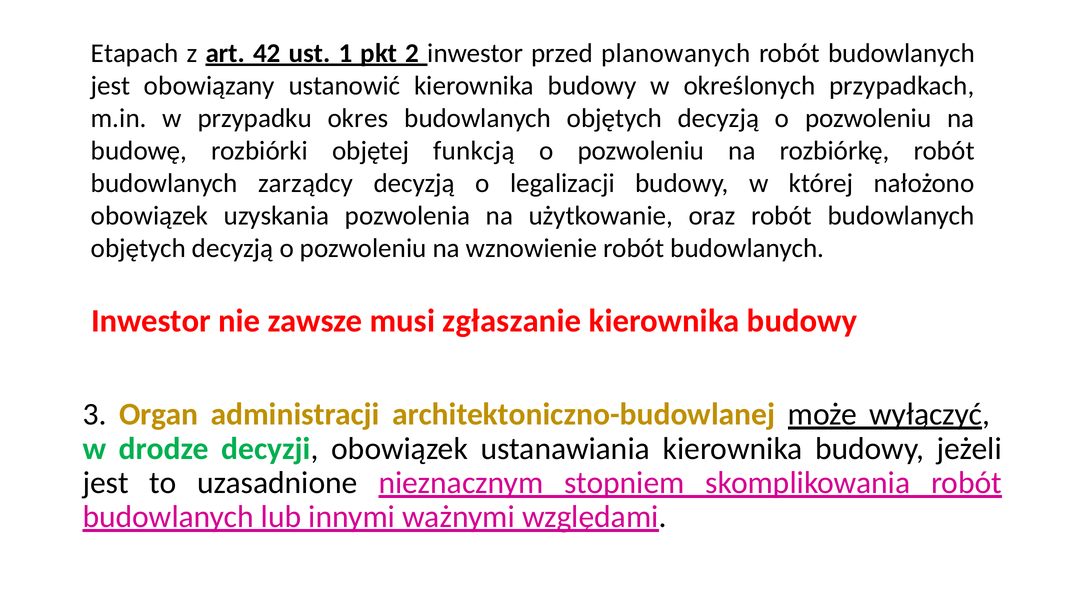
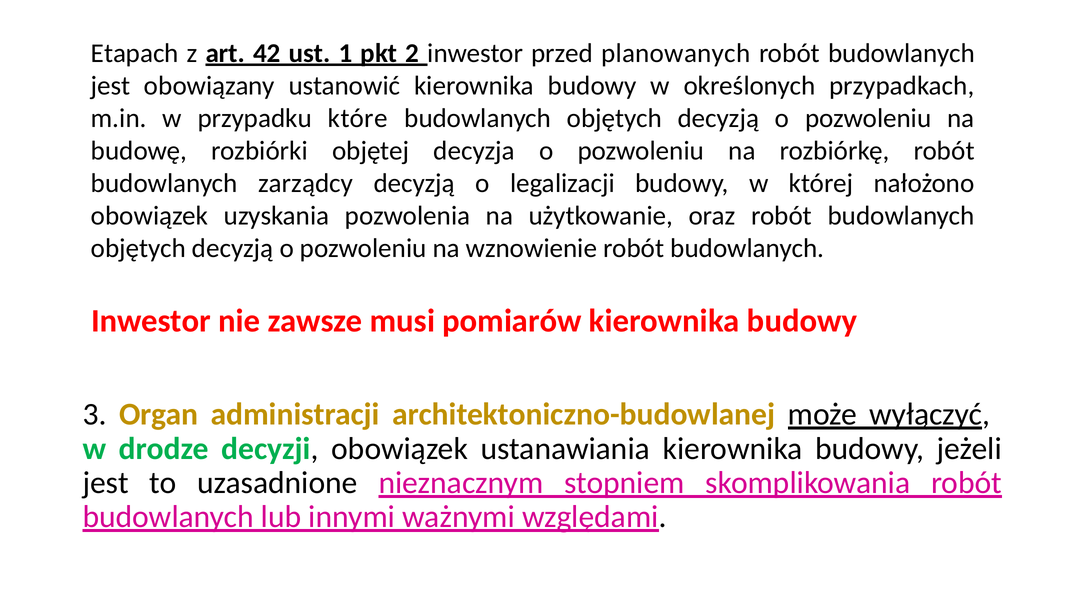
okres: okres -> które (358, 118)
funkcją: funkcją -> decyzja (474, 151)
zgłaszanie: zgłaszanie -> pomiarów (512, 321)
